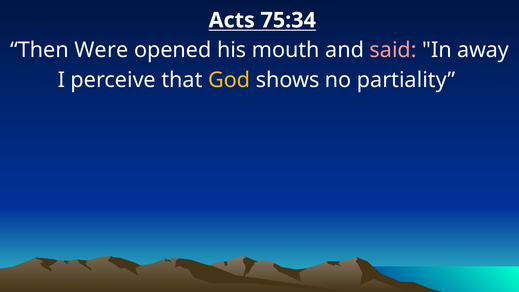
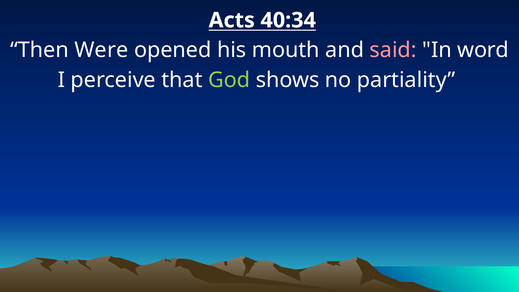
75:34: 75:34 -> 40:34 (288, 20)
away: away -> word (483, 50)
God colour: yellow -> light green (229, 80)
